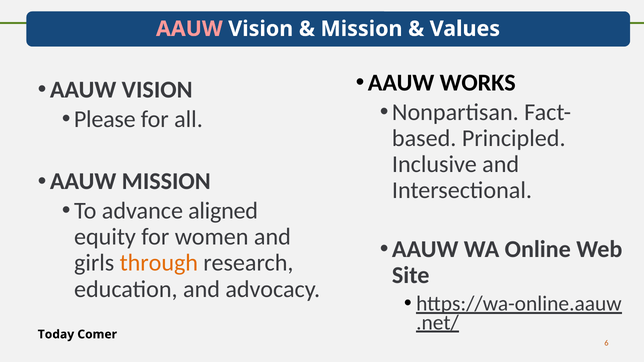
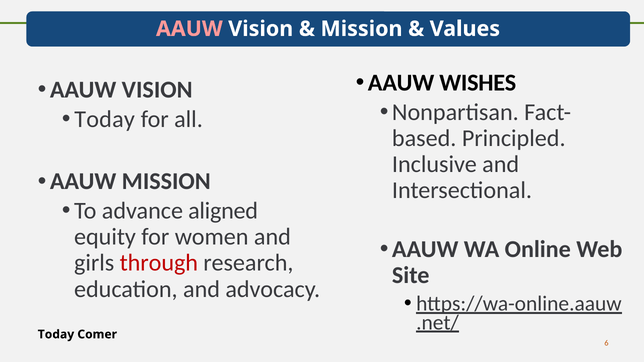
WORKS: WORKS -> WISHES (478, 83)
Please: Please -> Today (105, 119)
through colour: orange -> red (159, 263)
